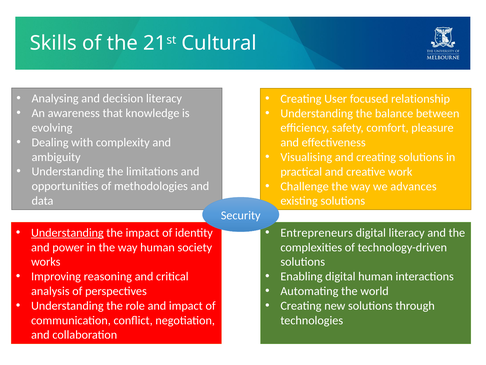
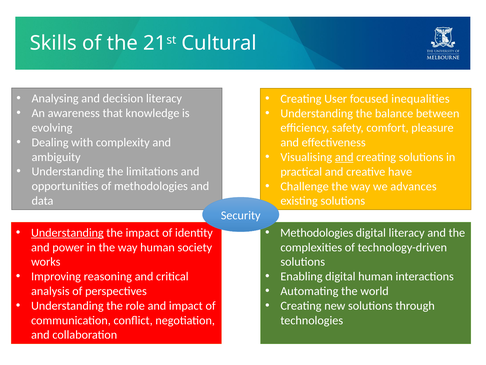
relationship: relationship -> inequalities (420, 99)
and underline: none -> present (344, 157)
work: work -> have (400, 171)
Entrepreneurs: Entrepreneurs -> Methodologies (317, 232)
